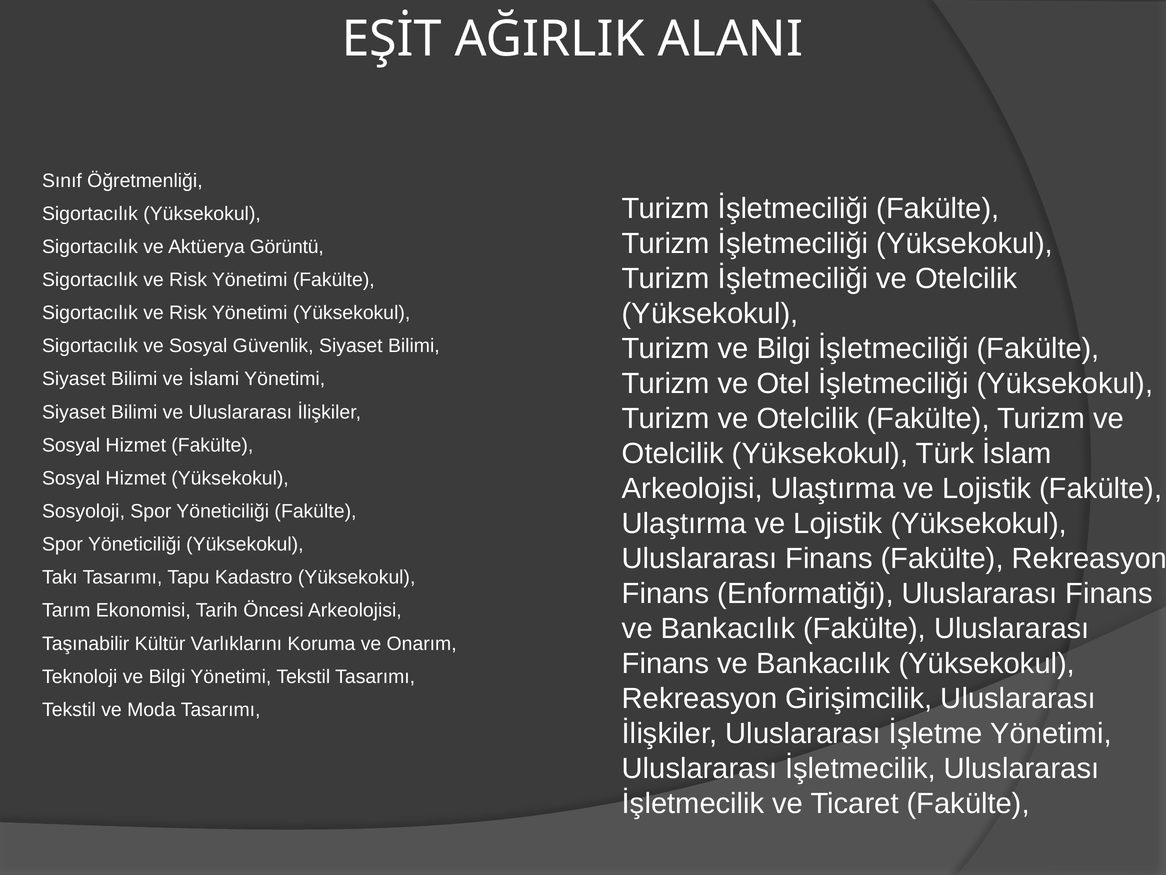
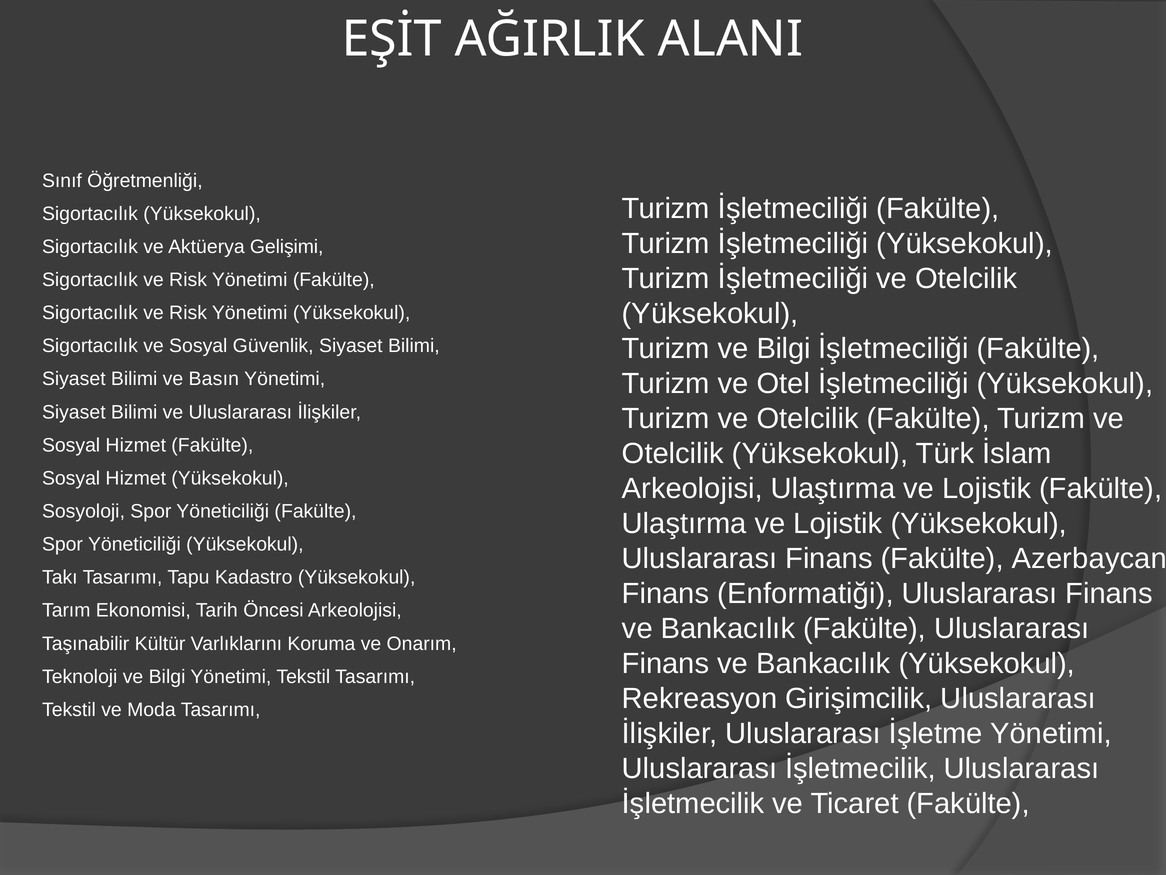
Görüntü: Görüntü -> Gelişimi (287, 247)
İslami: İslami -> Basın (214, 379)
Fakülte Rekreasyon: Rekreasyon -> Azerbaycan (1089, 558)
